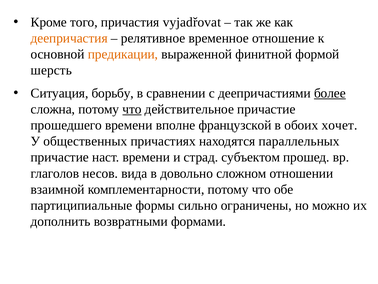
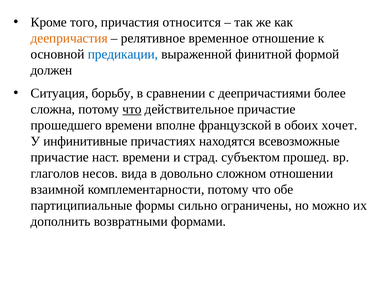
vyjadřovat: vyjadřovat -> относится (192, 22)
предикации colour: orange -> blue (123, 54)
шерсть: шерсть -> должен (51, 70)
более underline: present -> none (330, 93)
общественных: общественных -> инфинитивные (85, 141)
параллельных: параллельных -> всевозможные (299, 141)
